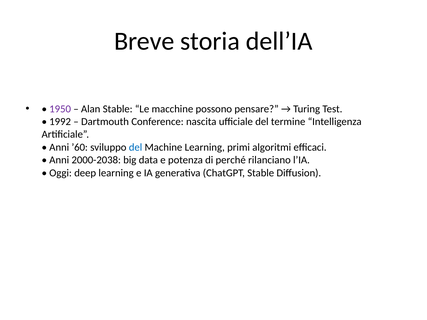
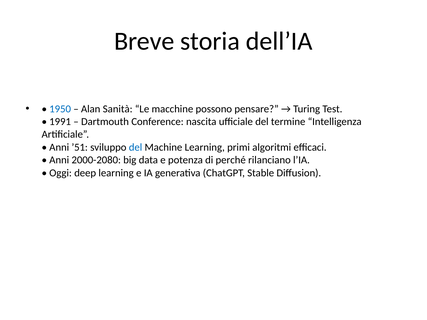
1950 colour: purple -> blue (60, 109)
Alan Stable: Stable -> Sanità (118, 109)
1992: 1992 -> 1991 (60, 122)
’60: ’60 -> ’51 (80, 147)
2000-2038: 2000-2038 -> 2000-2080 (96, 160)
